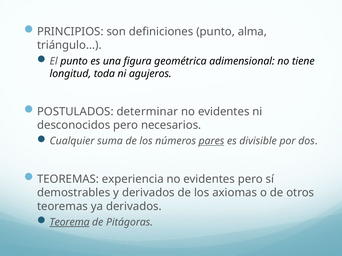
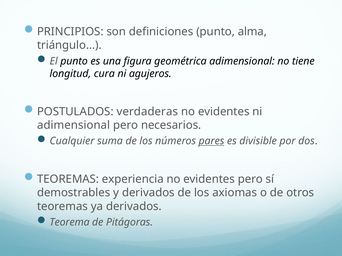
toda: toda -> cura (104, 74)
determinar: determinar -> verdaderas (147, 112)
desconocidos: desconocidos -> adimensional (74, 125)
Teorema underline: present -> none (70, 223)
